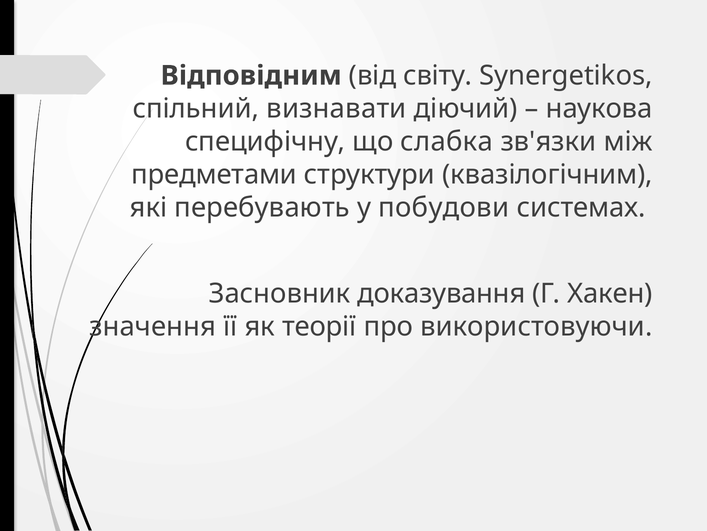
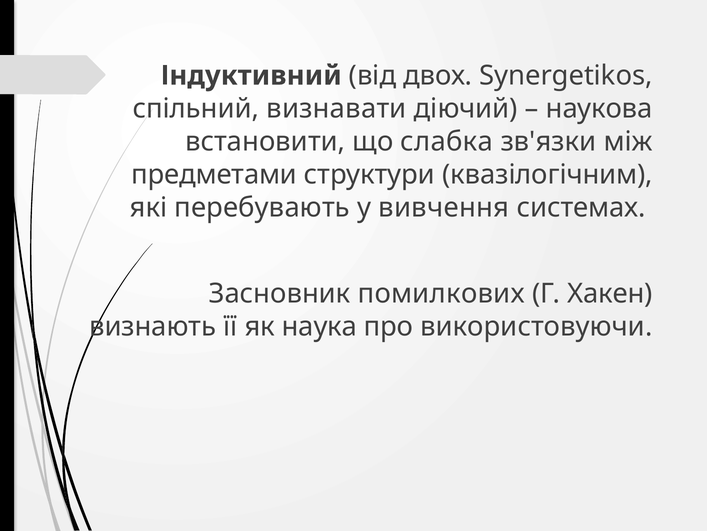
Відповідним: Відповідним -> Індуктивний (251, 76)
світу: світу -> двох (438, 76)
специфічну: специфічну -> встановити (265, 142)
побудови: побудови -> вивчення (444, 208)
доказування: доказування -> помилкових (441, 293)
значення: значення -> визнають (153, 326)
теорії: теорії -> наука (319, 326)
